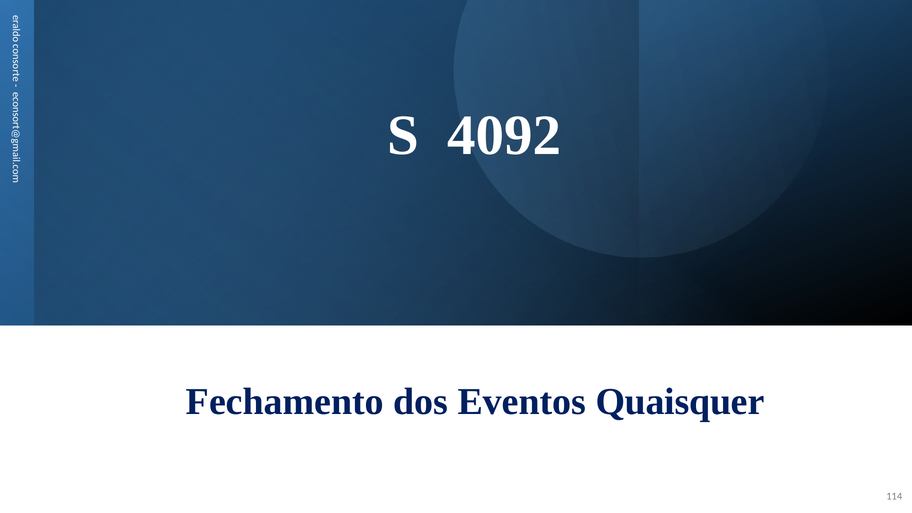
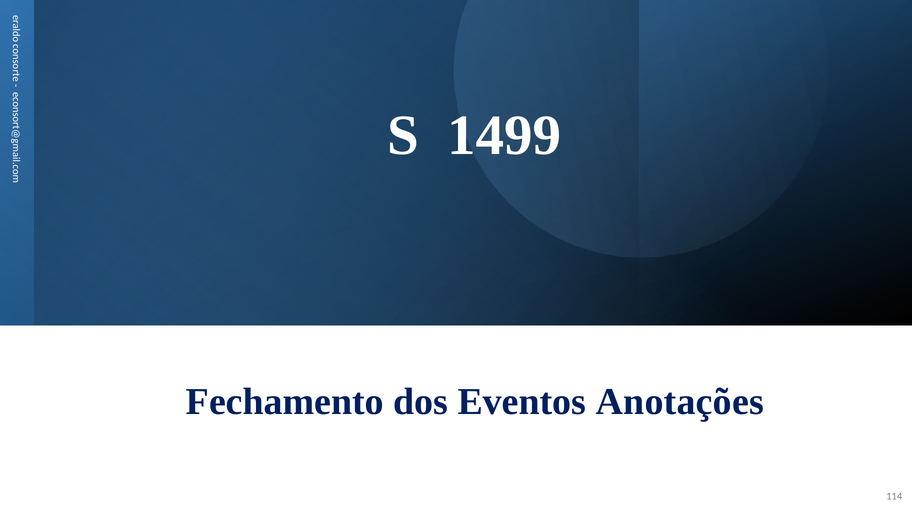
4092: 4092 -> 1499 (504, 136)
Quaisquer: Quaisquer -> Anotações (680, 402)
